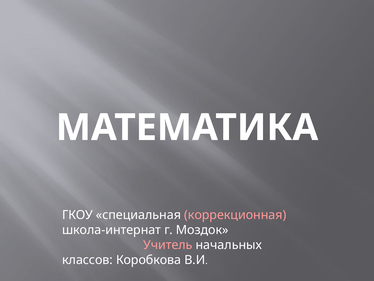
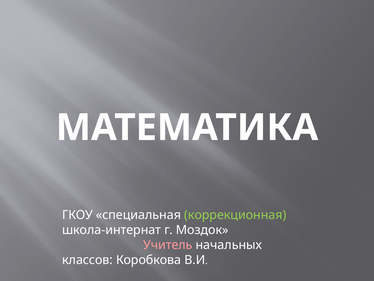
коррекционная colour: pink -> light green (235, 215)
